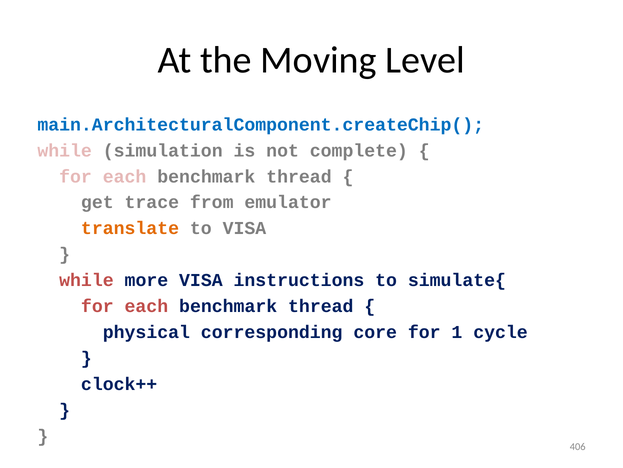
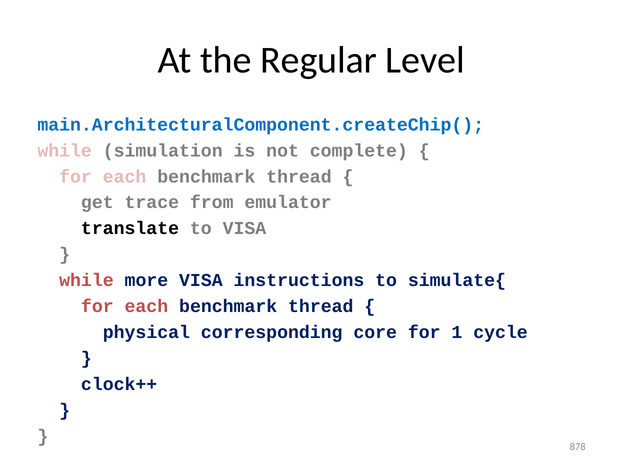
Moving: Moving -> Regular (319, 60)
translate colour: orange -> black (130, 228)
406: 406 -> 878 (578, 446)
